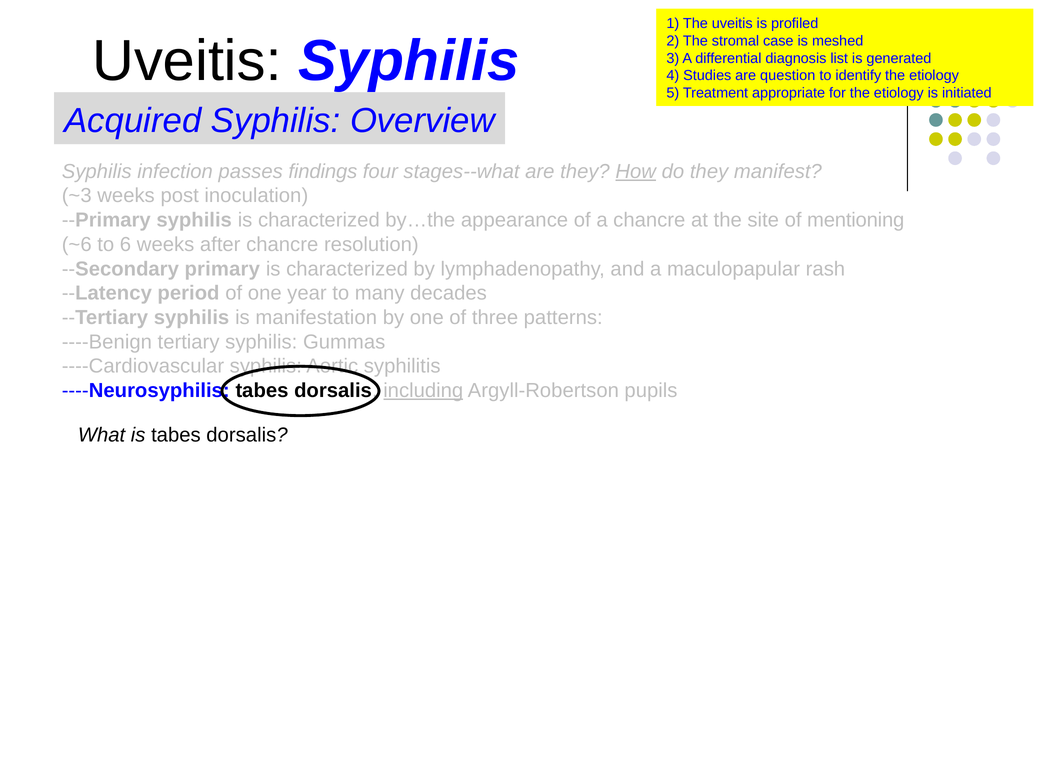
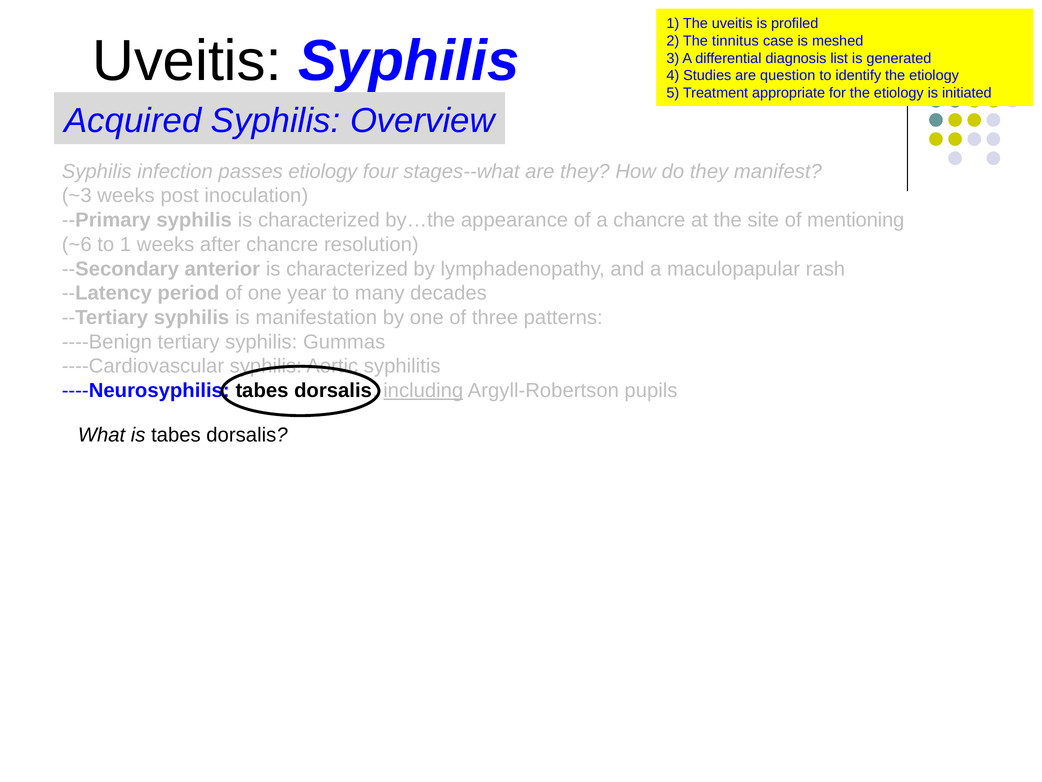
stromal: stromal -> tinnitus (735, 41)
passes findings: findings -> etiology (323, 171)
How underline: present -> none (636, 171)
to 6: 6 -> 1 (125, 244)
primary: primary -> anterior (222, 269)
